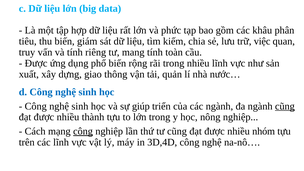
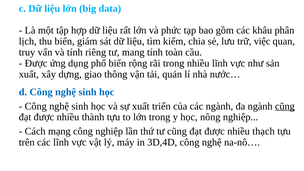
tiêu: tiêu -> lịch (28, 41)
sự giúp: giúp -> xuất (141, 106)
công underline: present -> none (83, 131)
nhóm: nhóm -> thạch (264, 131)
